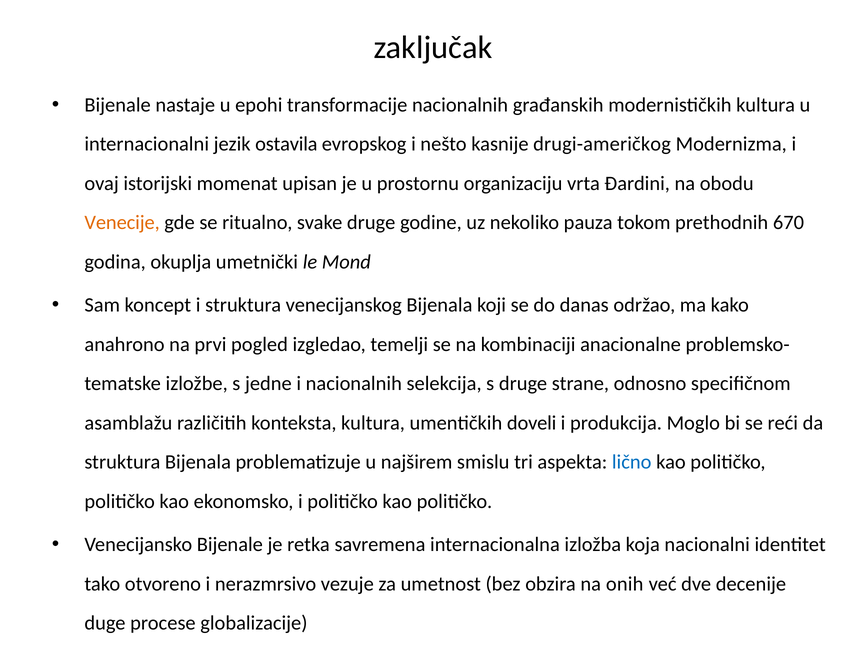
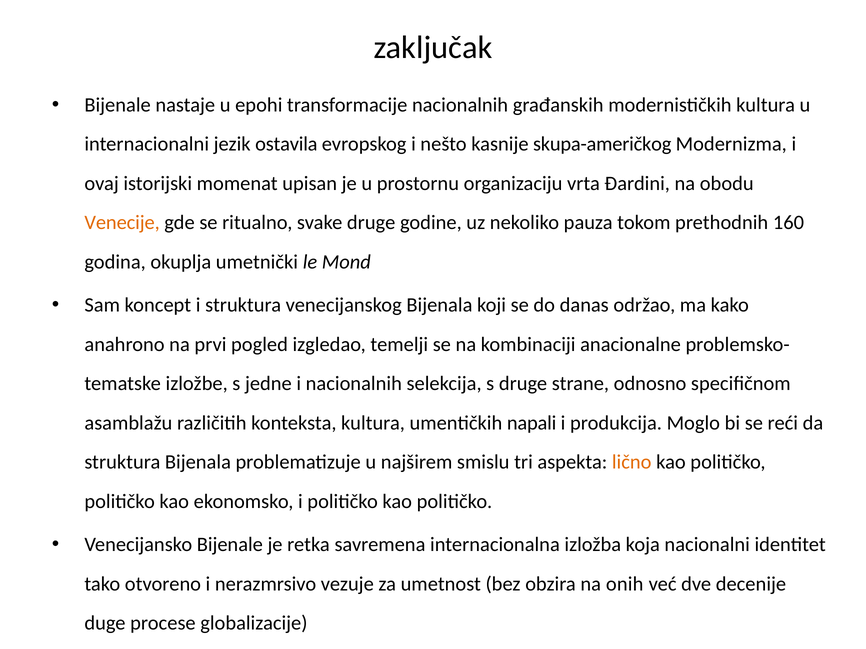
drugi-američkog: drugi-američkog -> skupa-američkog (602, 144)
670: 670 -> 160 (788, 223)
doveli: doveli -> napali (532, 423)
lično colour: blue -> orange (632, 463)
